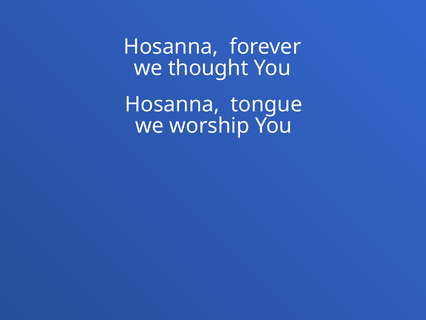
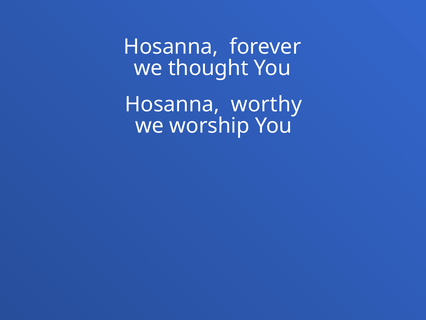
tongue: tongue -> worthy (266, 104)
